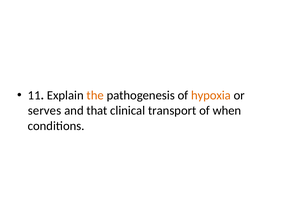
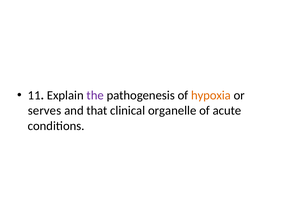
the colour: orange -> purple (95, 95)
transport: transport -> organelle (172, 110)
when: when -> acute (227, 110)
